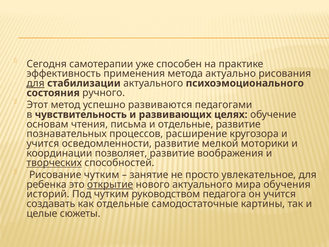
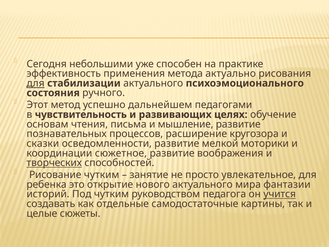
самотерапии: самотерапии -> небольшими (101, 64)
развиваются: развиваются -> дальнейшем (160, 105)
и отдельные: отдельные -> мышление (186, 124)
учится: учится -> сказки (43, 143)
позволяет: позволяет -> сюжетное (121, 153)
открытие underline: present -> none (110, 184)
обучения: обучения -> фантазии (287, 184)
учится underline: none -> present (280, 194)
